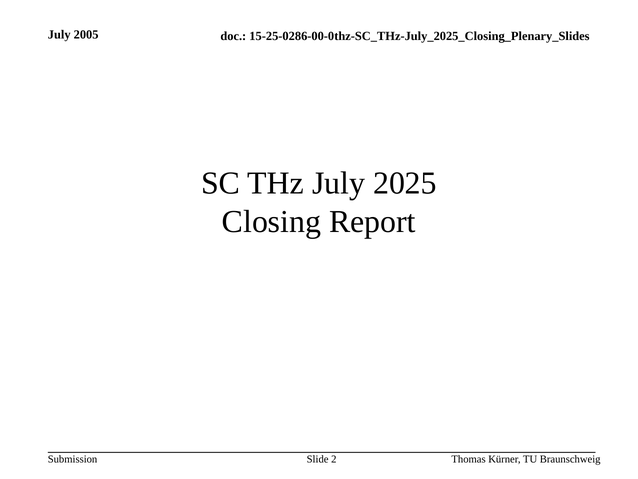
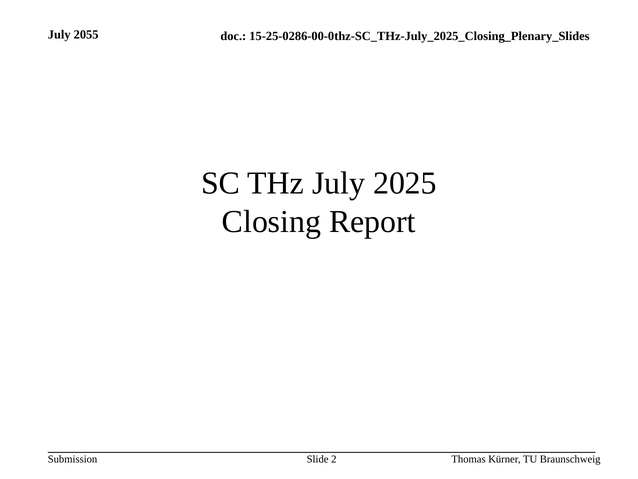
2005: 2005 -> 2055 (86, 35)
